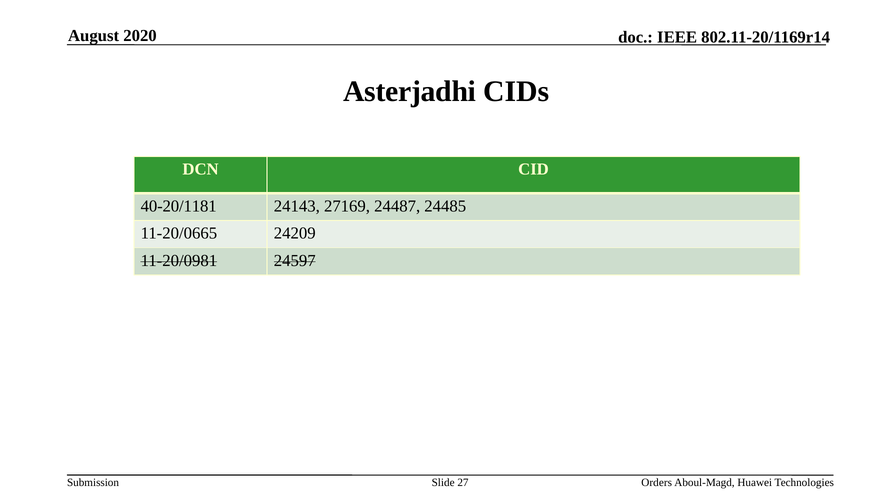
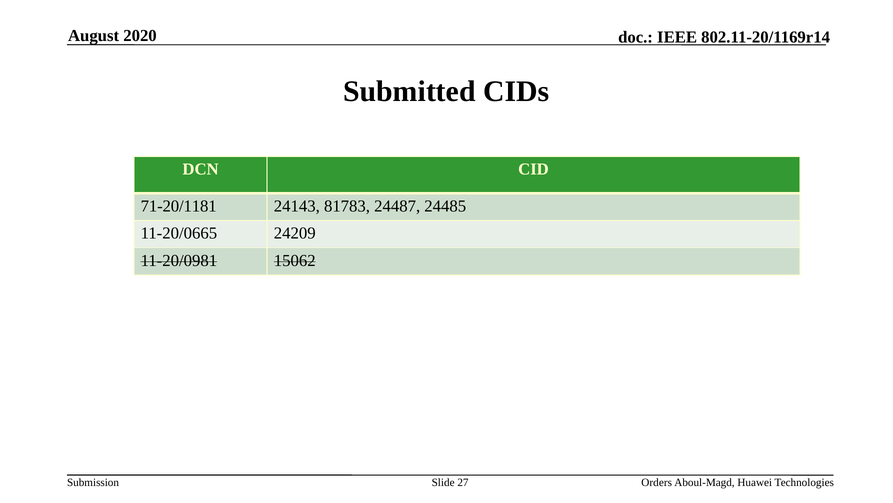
Asterjadhi: Asterjadhi -> Submitted (409, 91)
40-20/1181: 40-20/1181 -> 71-20/1181 (179, 206)
27169: 27169 -> 81783 (347, 206)
24597: 24597 -> 15062 (295, 260)
